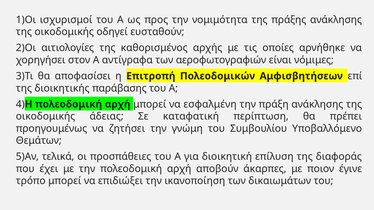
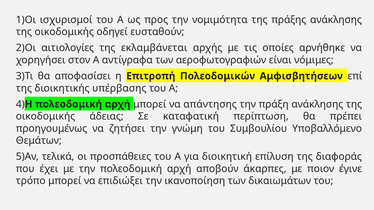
καθορισμένος: καθορισμένος -> εκλαμβάνεται (154, 48)
παράβασης: παράβασης -> υπέρβασης (119, 88)
εσφαλμένη: εσφαλμένη -> απάντησης (210, 104)
